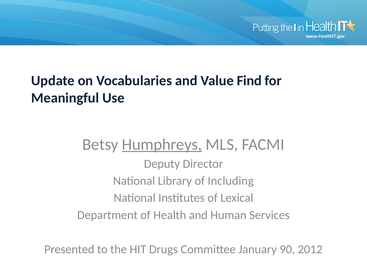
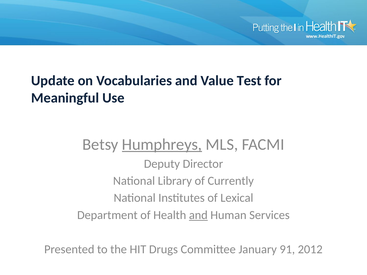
Find: Find -> Test (249, 81)
Including: Including -> Currently (231, 181)
and underline: none -> present (198, 215)
90: 90 -> 91 (287, 249)
